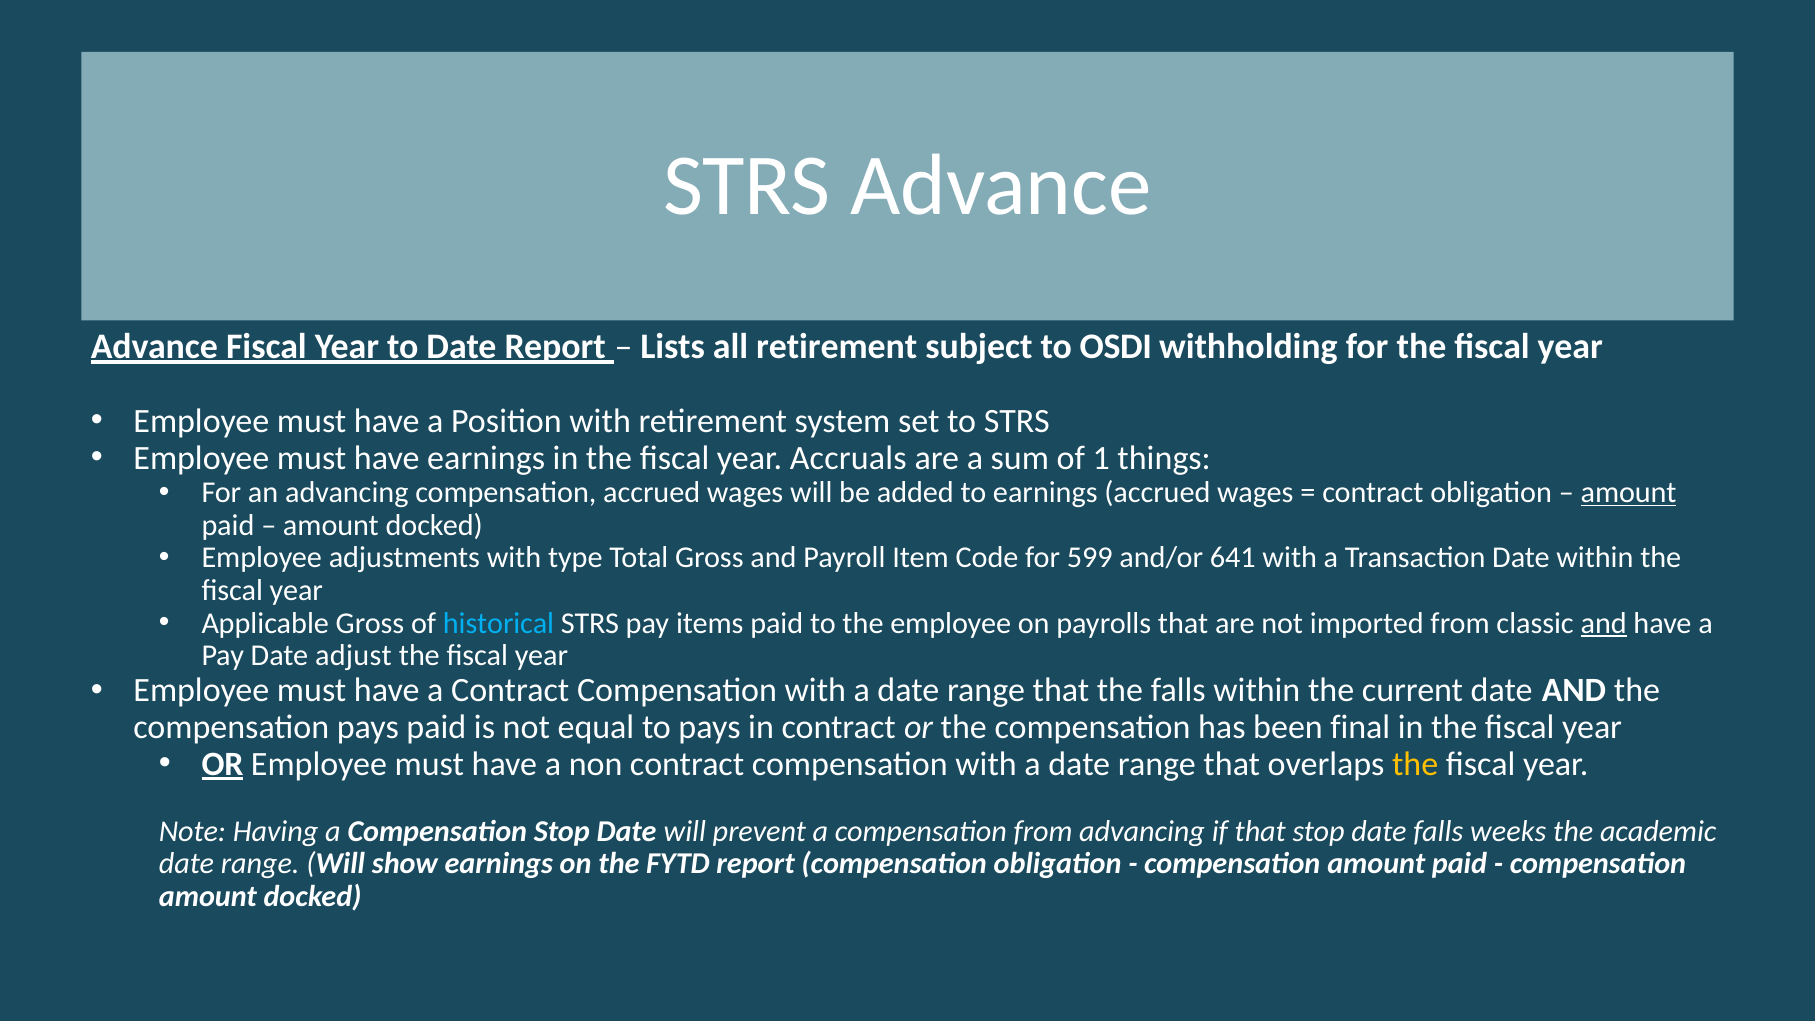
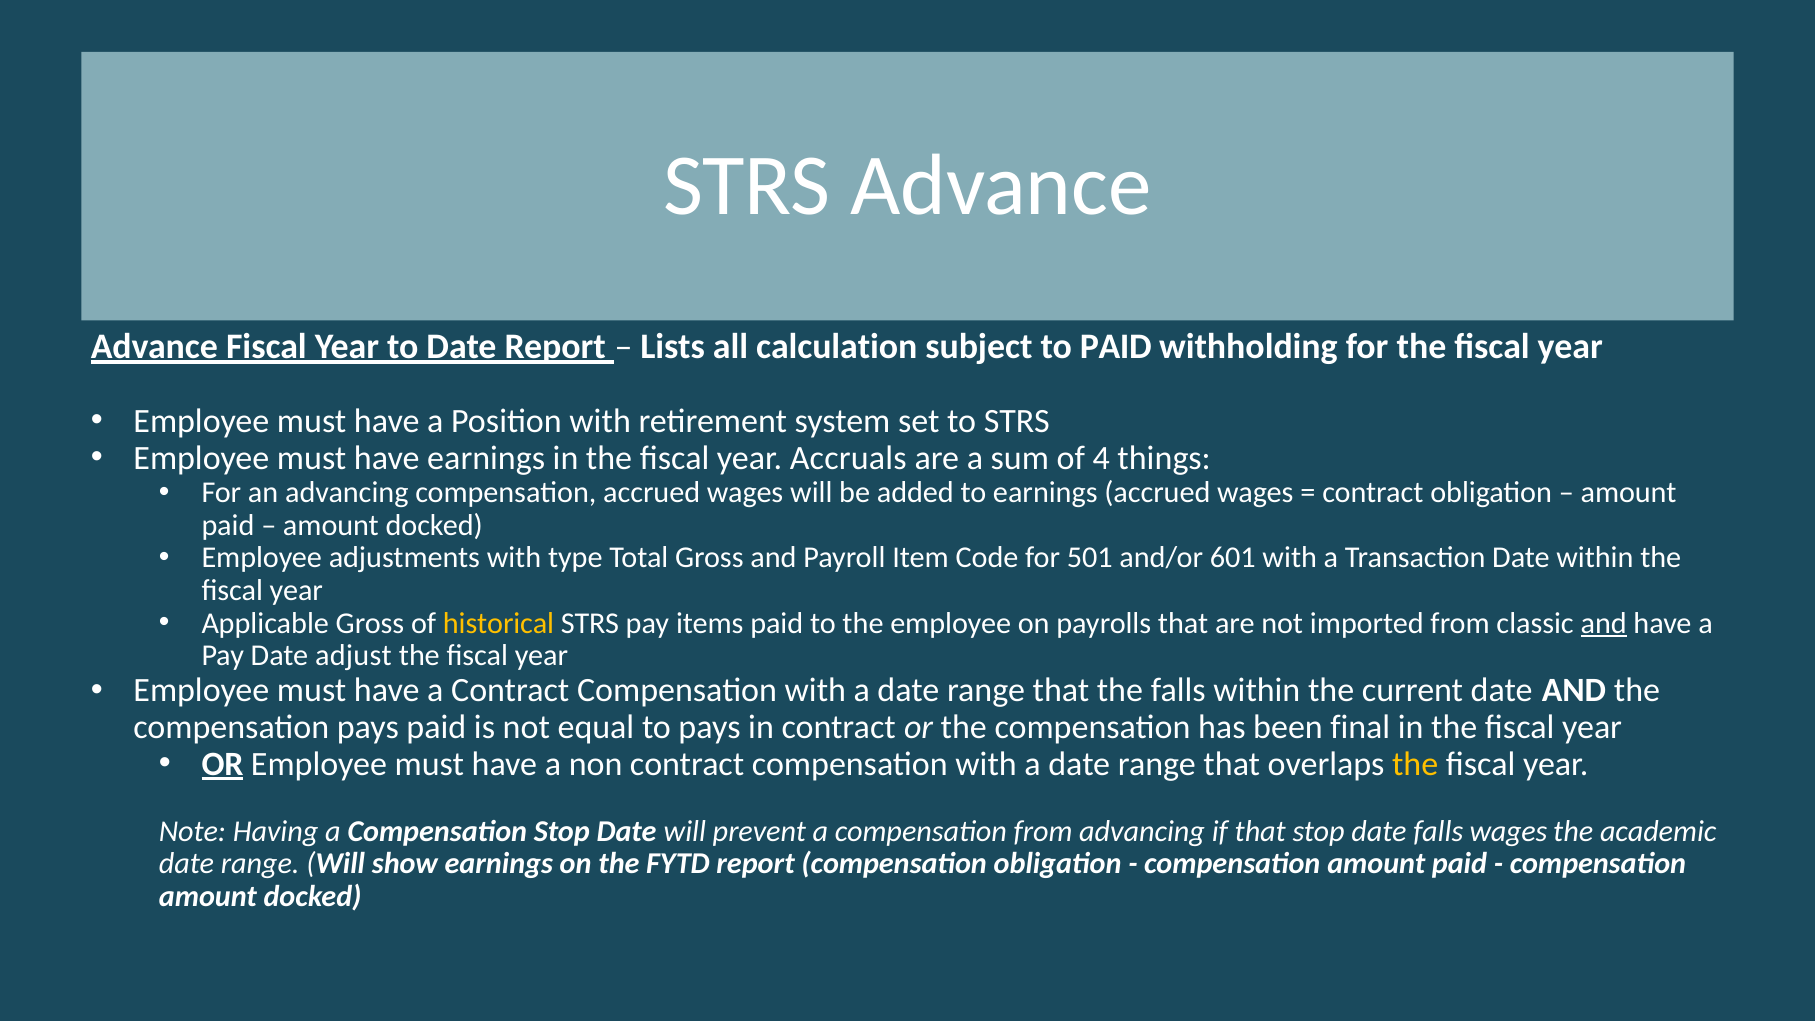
all retirement: retirement -> calculation (837, 346)
to OSDI: OSDI -> PAID (1116, 346)
1: 1 -> 4 (1101, 458)
amount underline: present -> none (1629, 492)
599: 599 -> 501 (1090, 558)
641: 641 -> 601 (1233, 558)
historical colour: light blue -> yellow (499, 623)
falls weeks: weeks -> wages (1508, 831)
